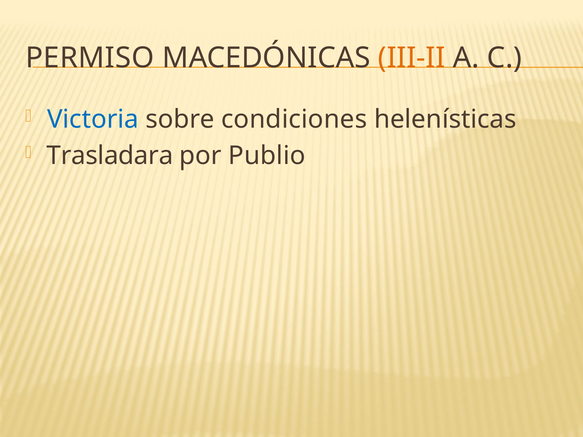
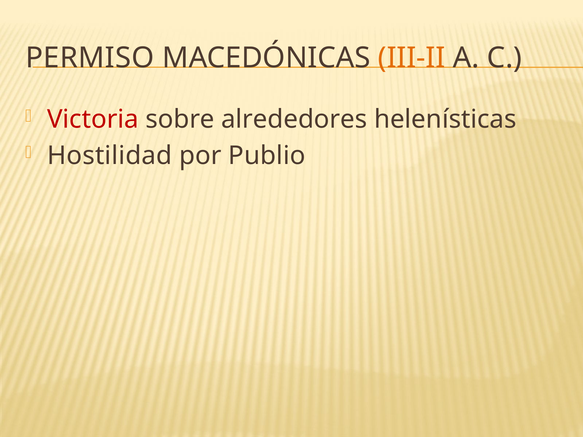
Victoria colour: blue -> red (93, 119)
condiciones: condiciones -> alrededores (294, 119)
Trasladara: Trasladara -> Hostilidad (110, 156)
